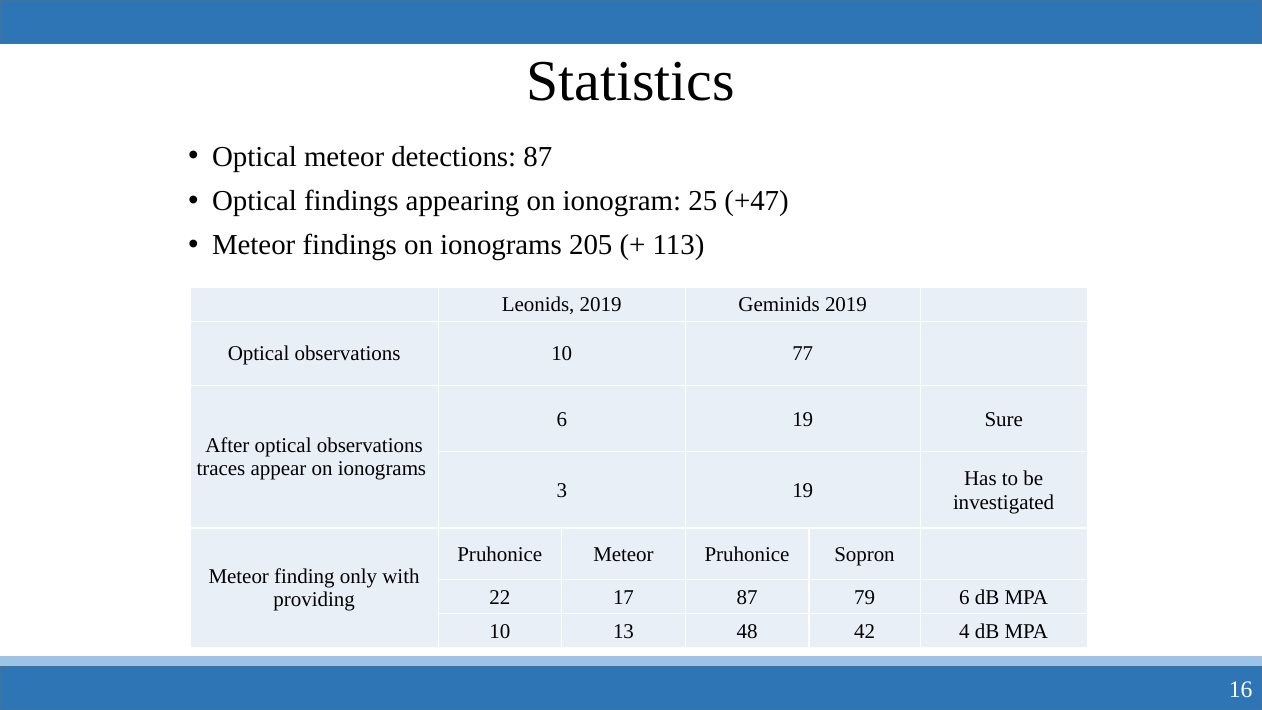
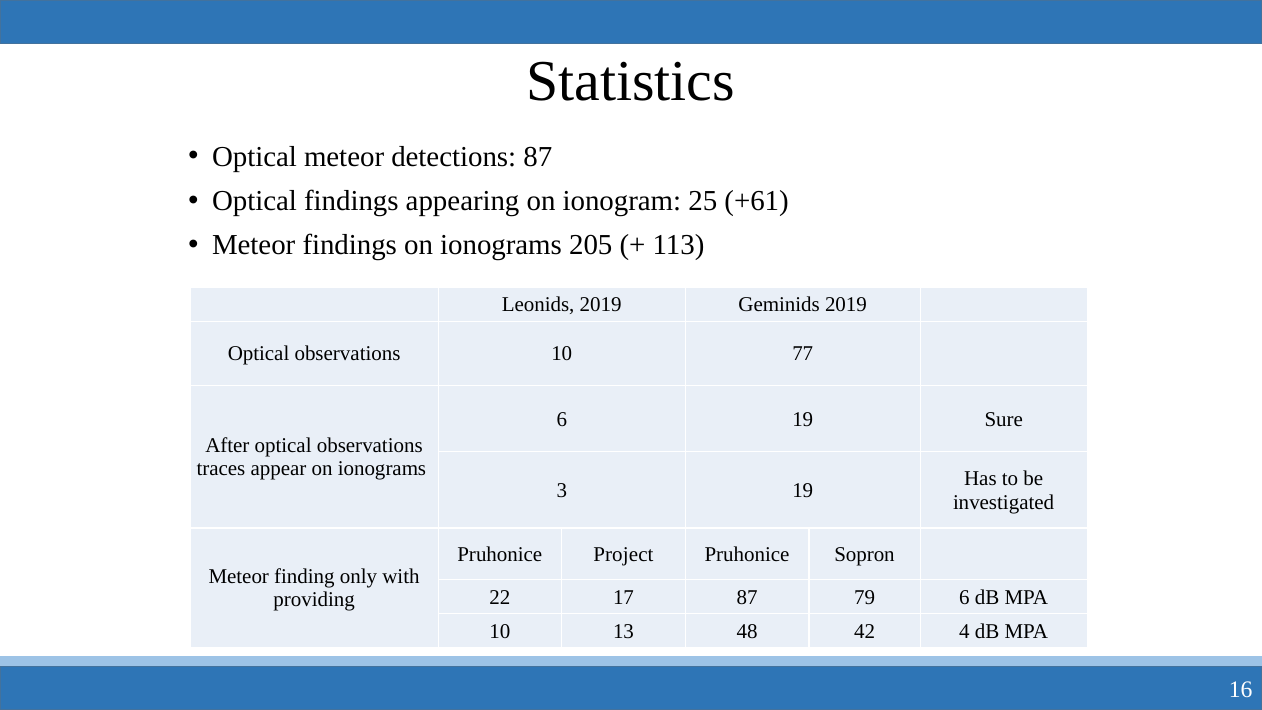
+47: +47 -> +61 (757, 201)
Pruhonice Meteor: Meteor -> Project (623, 554)
